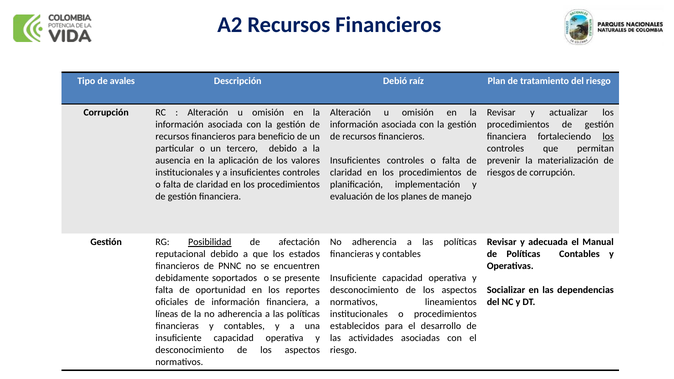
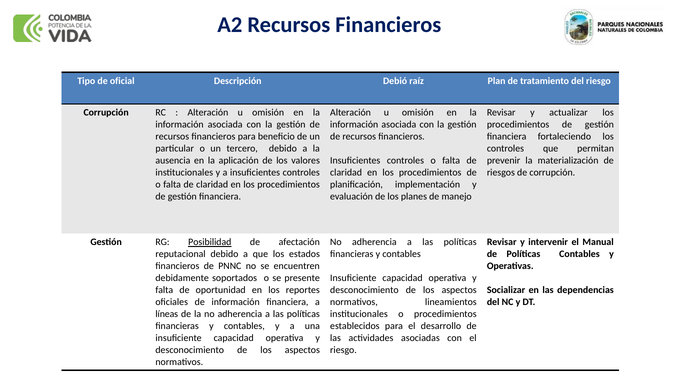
avales: avales -> oficial (122, 81)
los underline: present -> none (608, 137)
adecuada: adecuada -> intervenir (548, 242)
